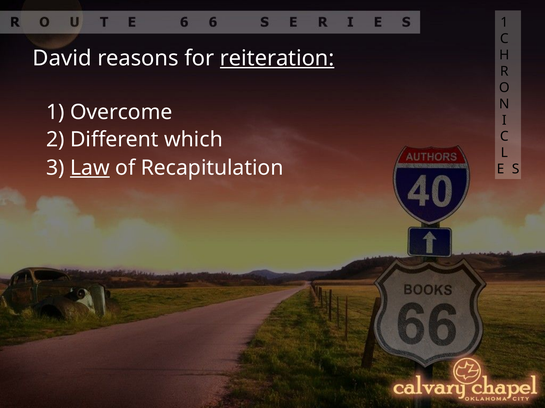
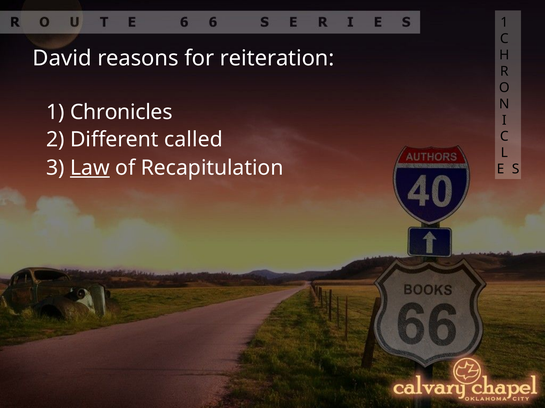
reiteration underline: present -> none (277, 58)
Overcome: Overcome -> Chronicles (121, 112)
which: which -> called (193, 140)
